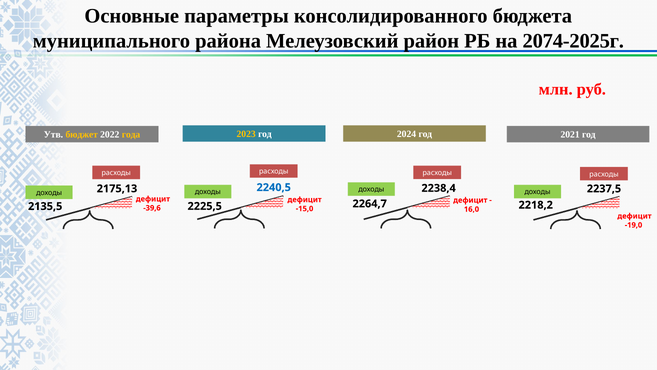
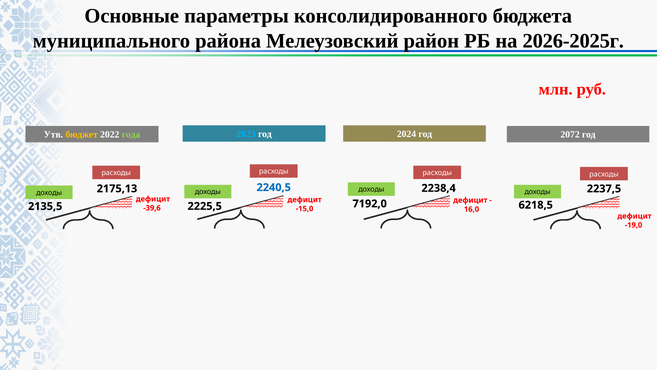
2074-2025г: 2074-2025г -> 2026-2025г (573, 41)
2023 colour: yellow -> light blue (246, 134)
года colour: yellow -> light green (131, 135)
2021: 2021 -> 2072 (570, 135)
2264,7: 2264,7 -> 7192,0 (370, 203)
2218,2: 2218,2 -> 6218,5 (536, 205)
